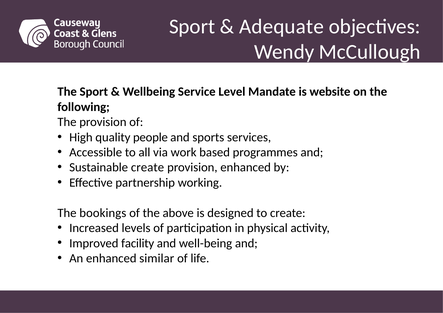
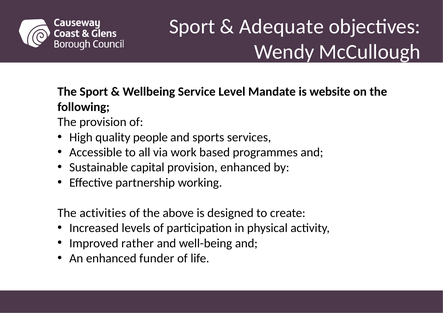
Sustainable create: create -> capital (148, 168)
bookings: bookings -> activities (103, 213)
facility: facility -> rather (138, 243)
similar: similar -> funder (157, 259)
